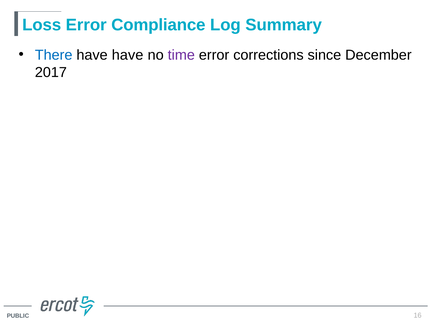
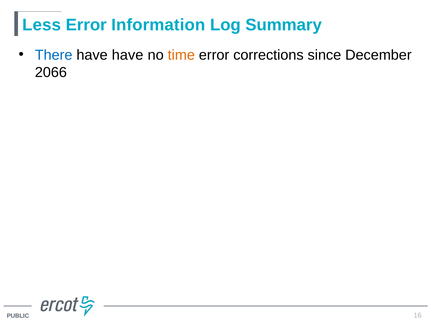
Loss: Loss -> Less (42, 25)
Compliance: Compliance -> Information (158, 25)
time colour: purple -> orange (181, 55)
2017: 2017 -> 2066 (51, 72)
